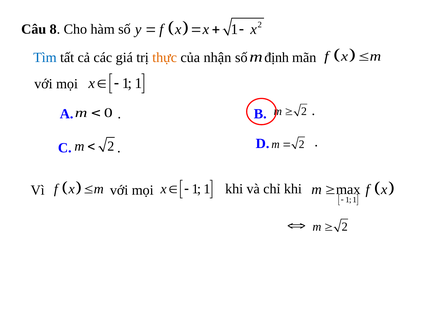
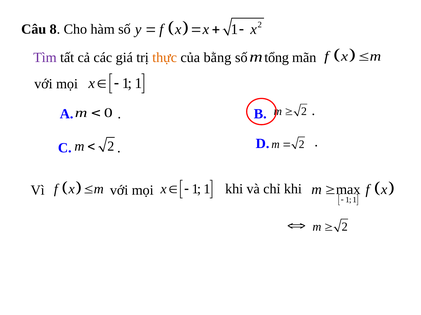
Tìm colour: blue -> purple (45, 58)
nhận: nhận -> bằng (217, 58)
định: định -> tổng (277, 58)
